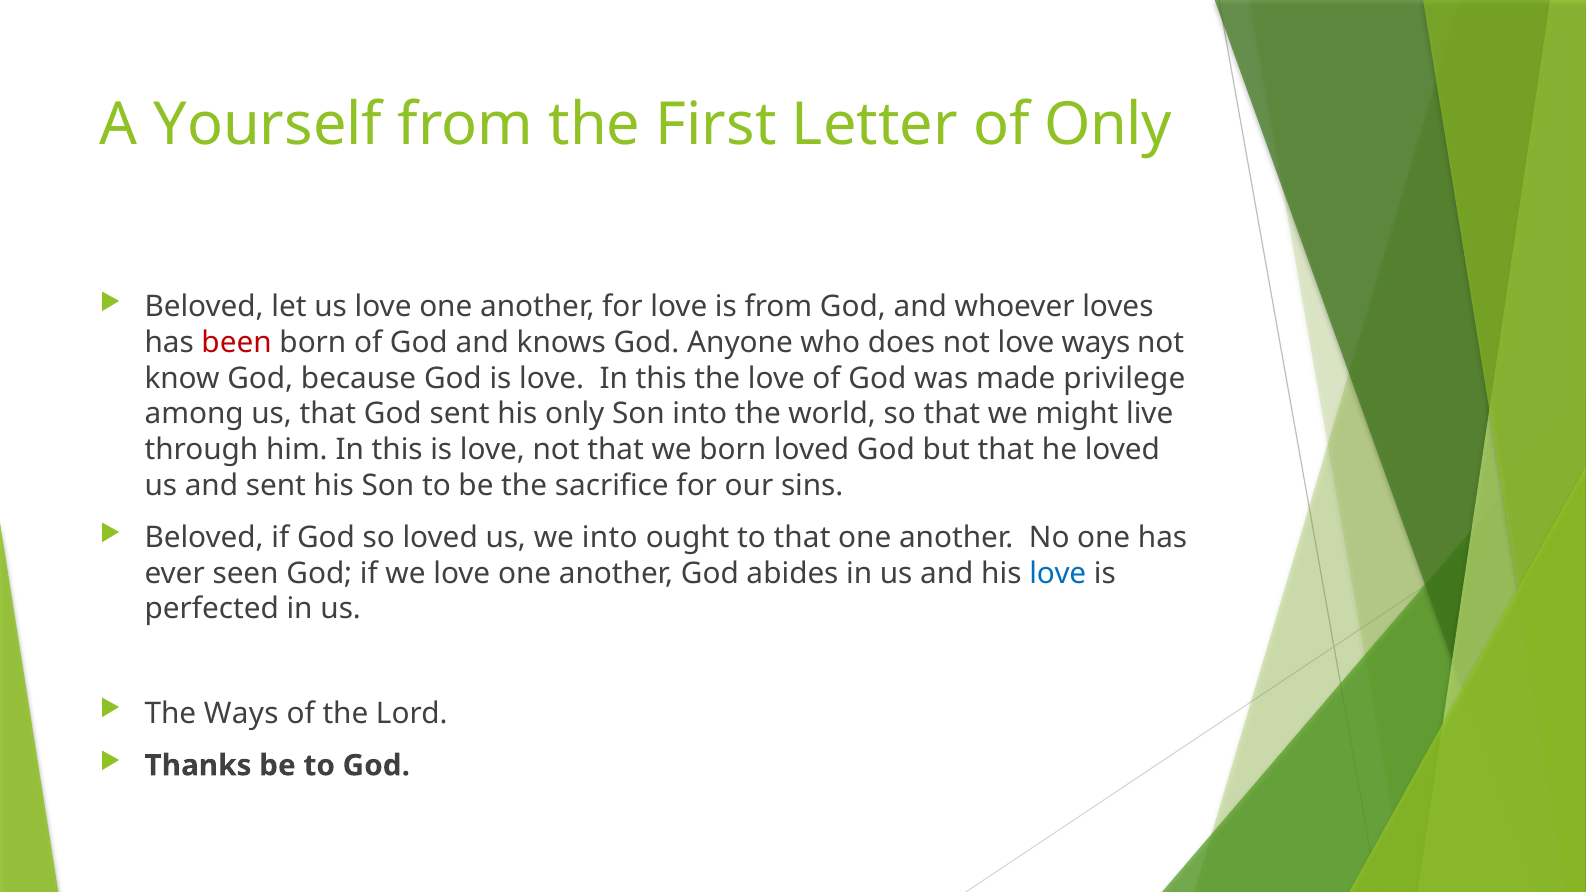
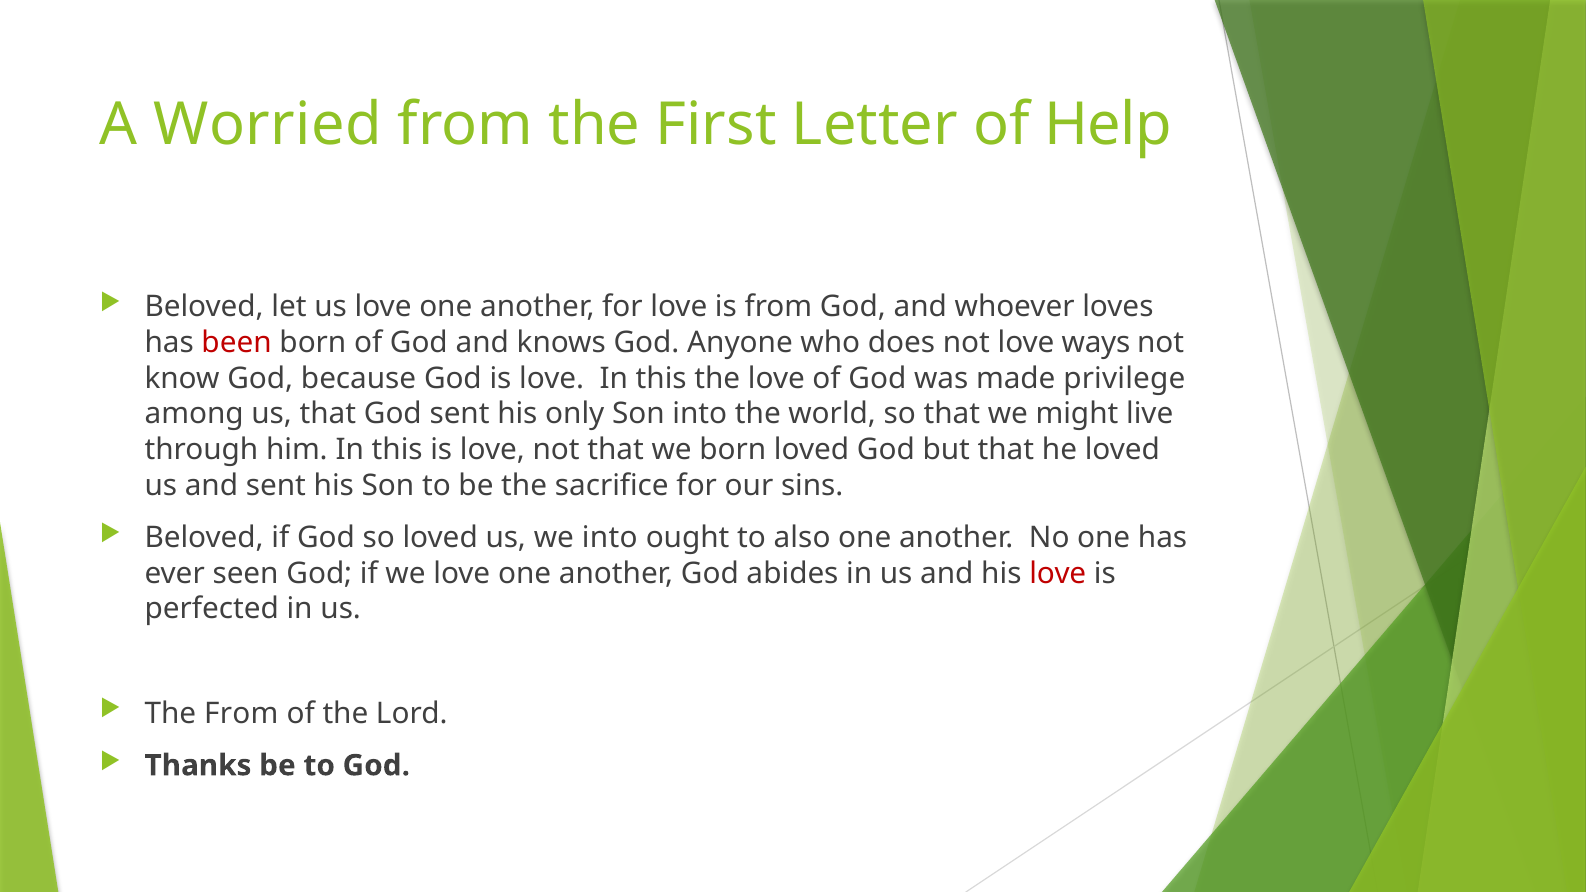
Yourself: Yourself -> Worried (268, 125)
of Only: Only -> Help (1108, 125)
to that: that -> also (802, 538)
love colour: blue -> red (1058, 573)
The Ways: Ways -> From (241, 713)
